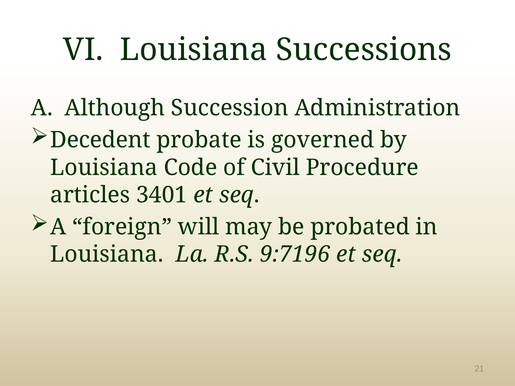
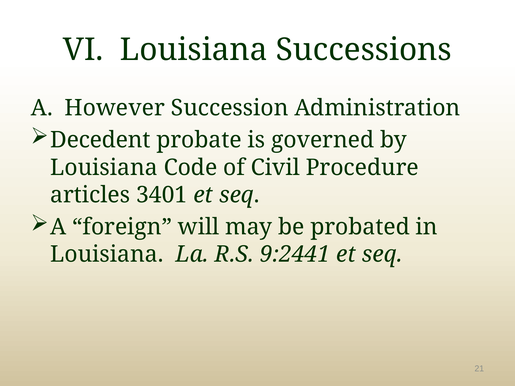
Although: Although -> However (115, 108)
9:7196: 9:7196 -> 9:2441 (295, 255)
